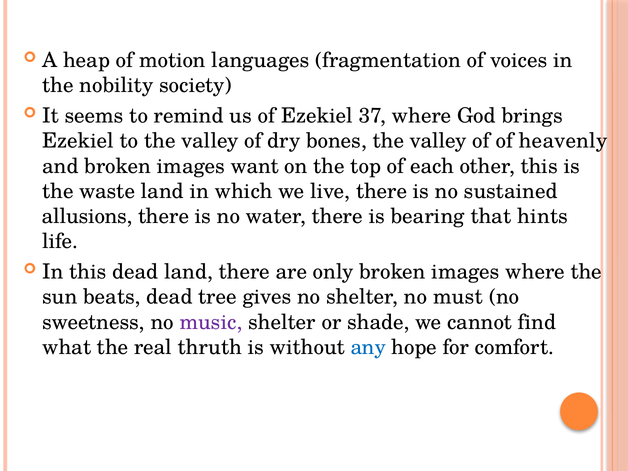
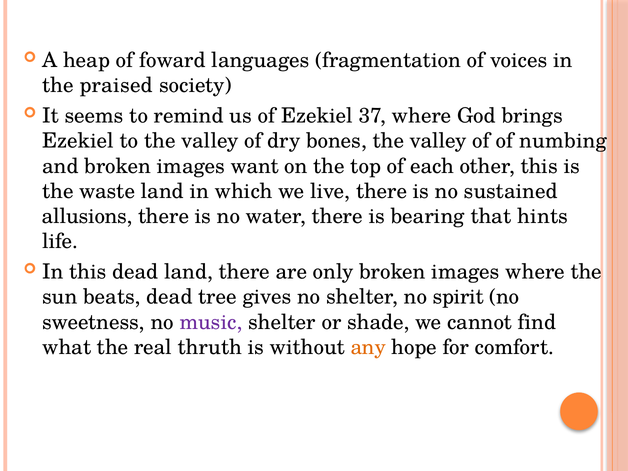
motion: motion -> foward (172, 60)
nobility: nobility -> praised (116, 86)
heavenly: heavenly -> numbing (563, 141)
must: must -> spirit (458, 297)
any colour: blue -> orange (368, 347)
